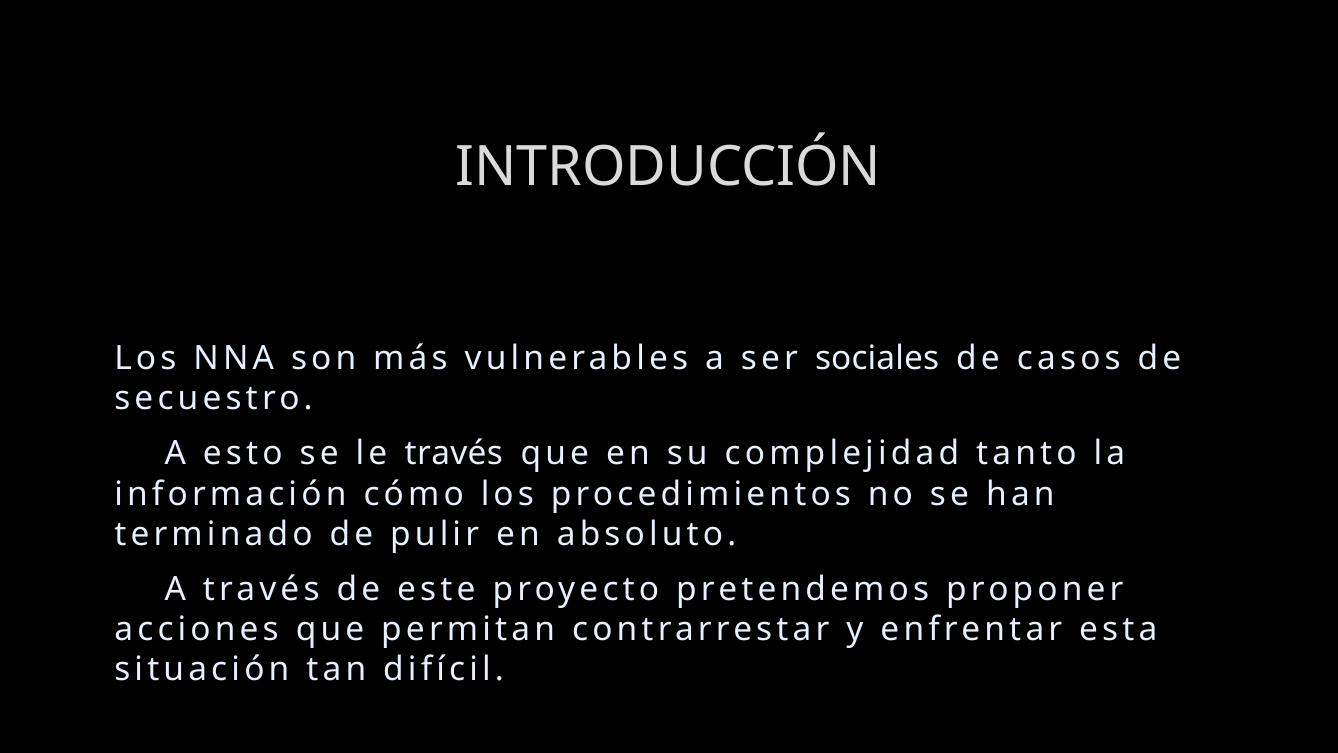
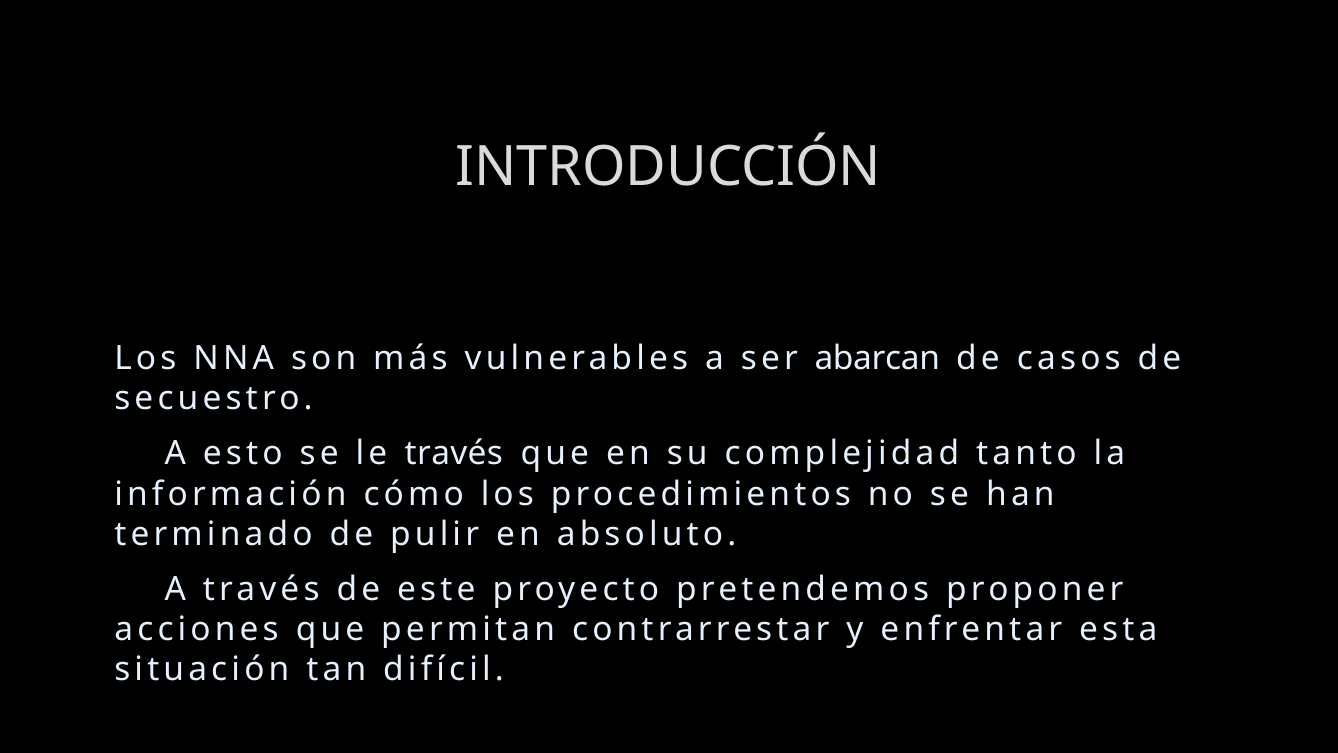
sociales: sociales -> abarcan (877, 358)
